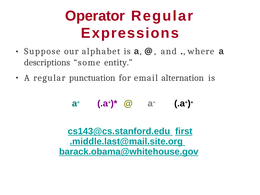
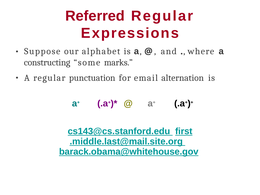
Operator: Operator -> Referred (95, 16)
descriptions: descriptions -> constructing (47, 63)
entity: entity -> marks (118, 63)
